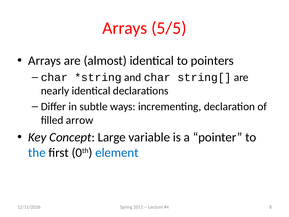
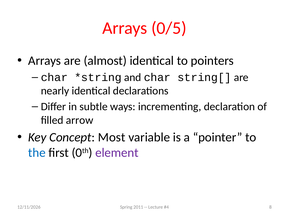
5/5: 5/5 -> 0/5 (169, 28)
Large: Large -> Most (112, 137)
element colour: blue -> purple (117, 153)
